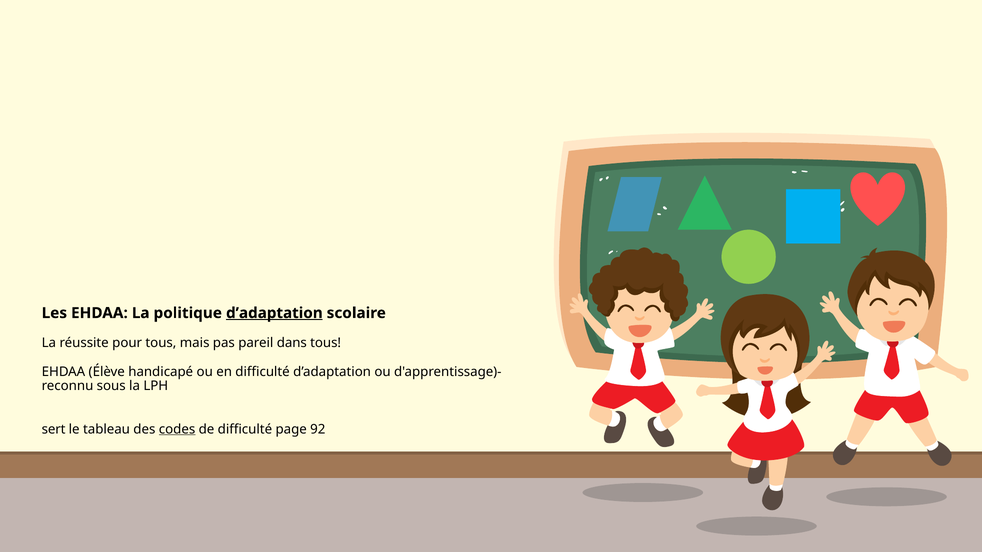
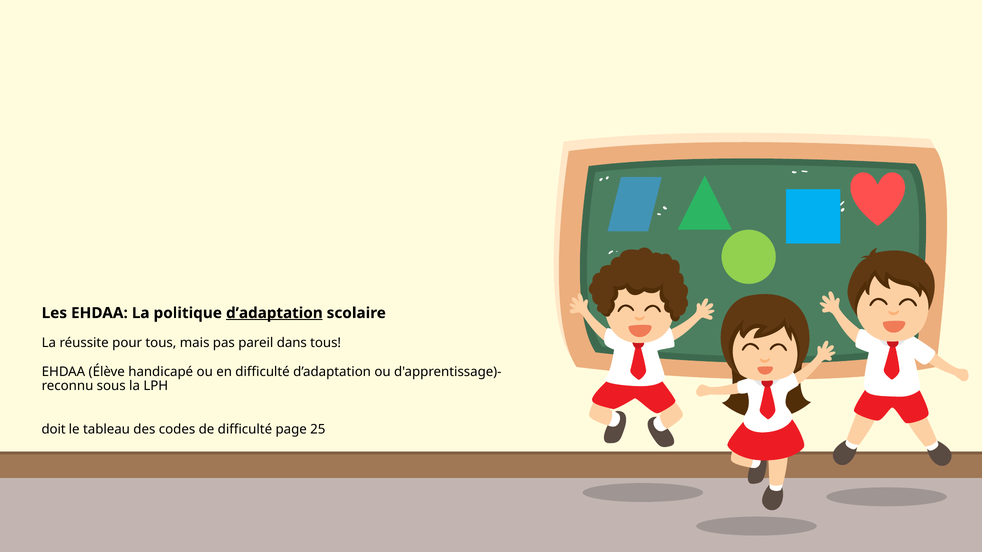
sert: sert -> doit (54, 429)
codes underline: present -> none (177, 429)
92: 92 -> 25 (318, 429)
